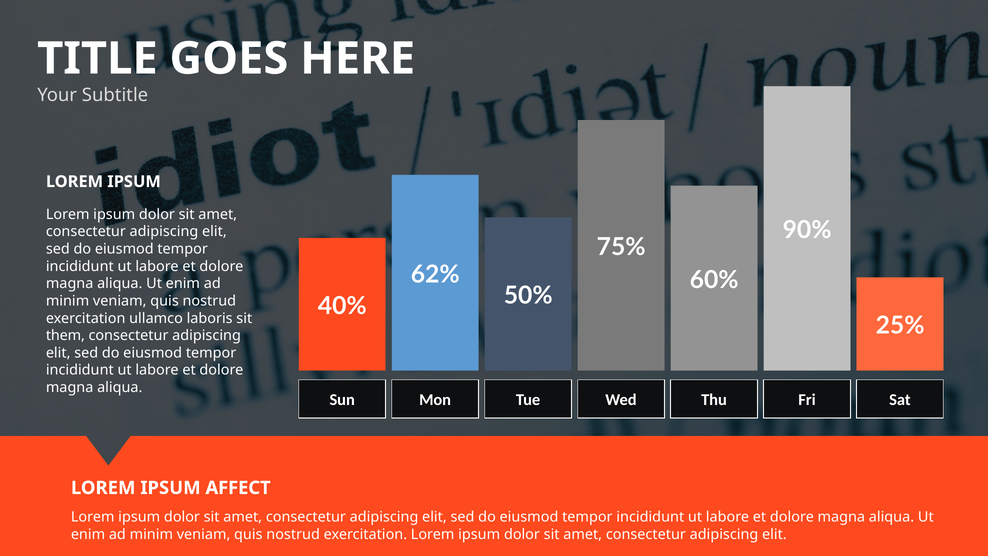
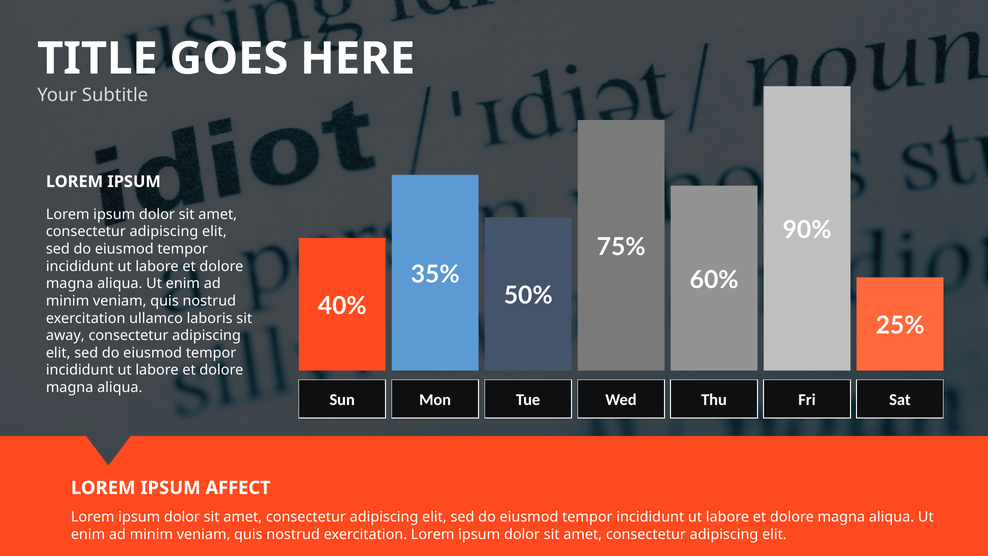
62%: 62% -> 35% (435, 274)
them: them -> away (65, 335)
